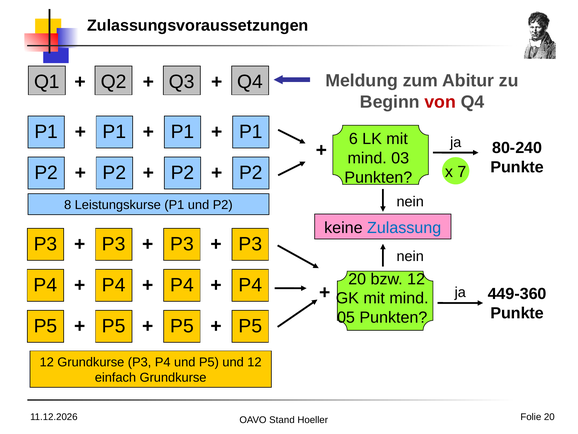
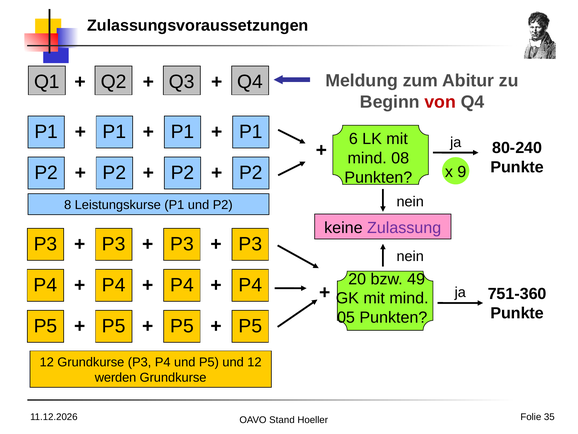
03: 03 -> 08 (400, 158)
7: 7 -> 9 (462, 172)
Zulassung colour: blue -> purple (404, 227)
bzw 12: 12 -> 49 (416, 279)
449-360: 449-360 -> 751-360 (517, 293)
einfach: einfach -> werden (116, 377)
Folie 20: 20 -> 35 (549, 417)
